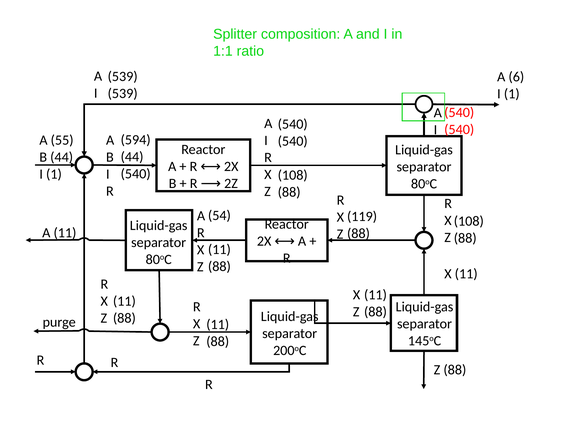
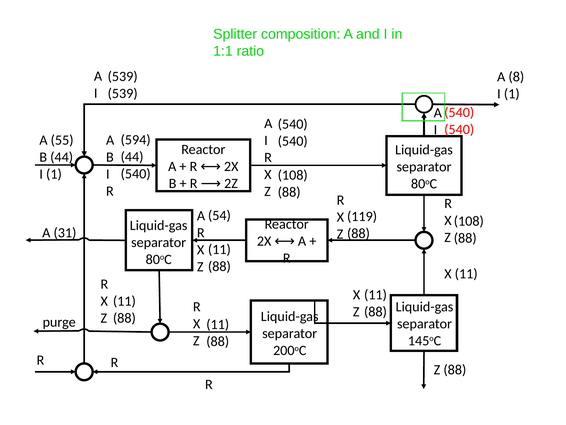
6: 6 -> 8 (516, 77)
A 11: 11 -> 31 (65, 232)
